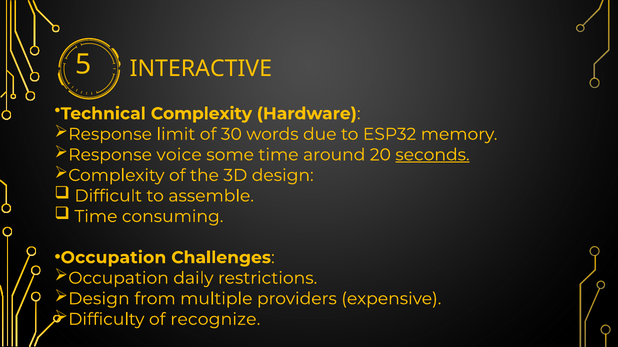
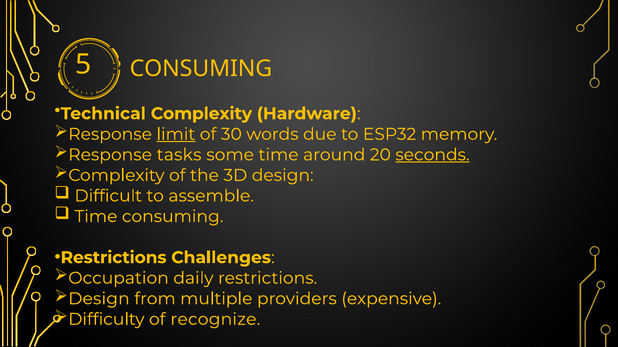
INTERACTIVE: INTERACTIVE -> CONSUMING (201, 69)
limit underline: none -> present (176, 134)
voice: voice -> tasks (179, 155)
Occupation: Occupation -> Restrictions (114, 258)
